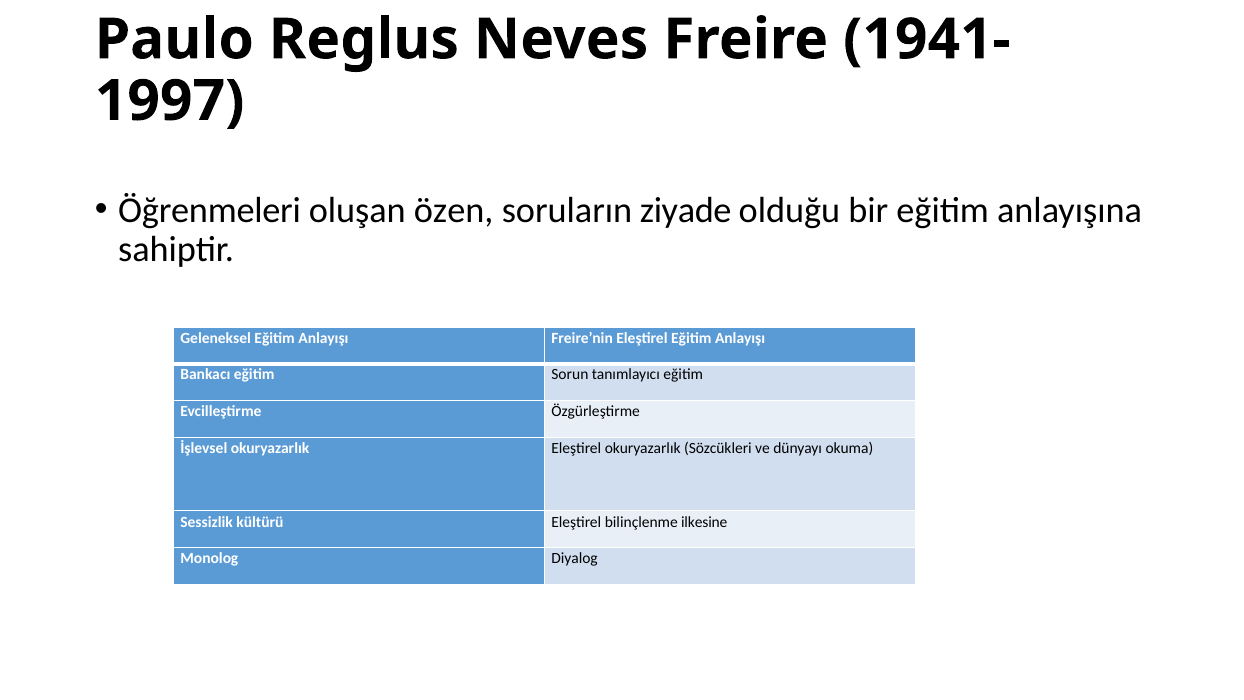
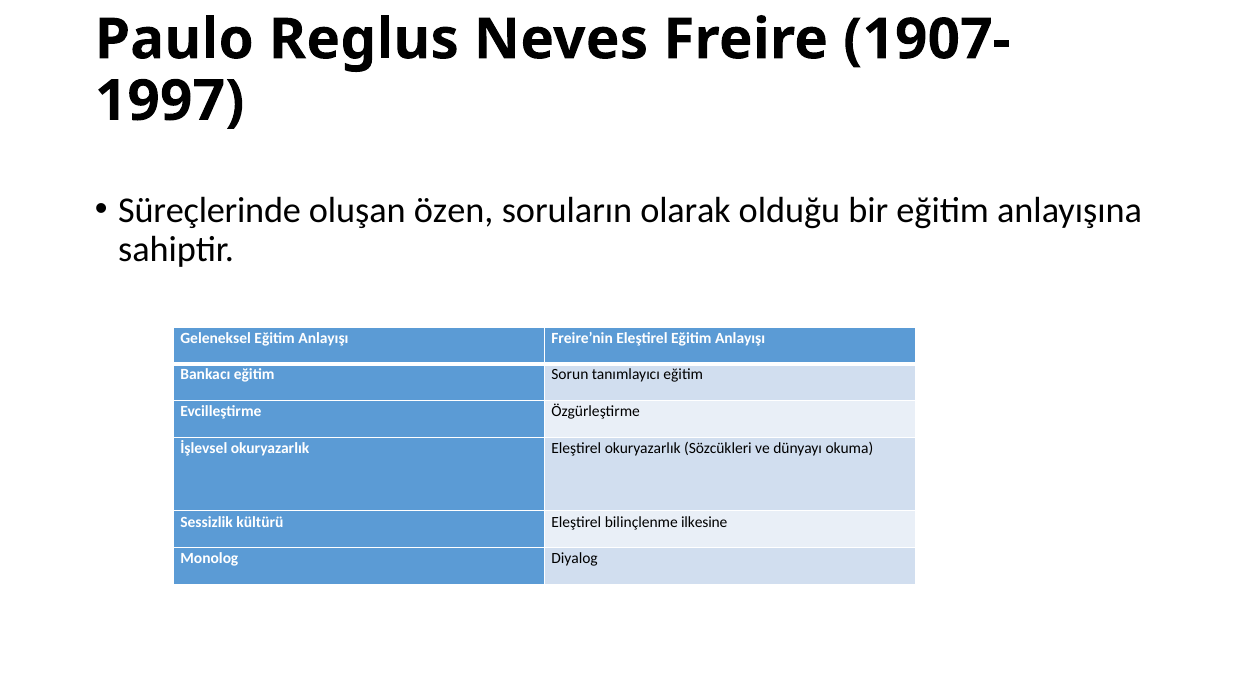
1941-: 1941- -> 1907- (927, 40)
Öğrenmeleri: Öğrenmeleri -> Süreçlerinde (210, 210)
ziyade: ziyade -> olarak (686, 210)
